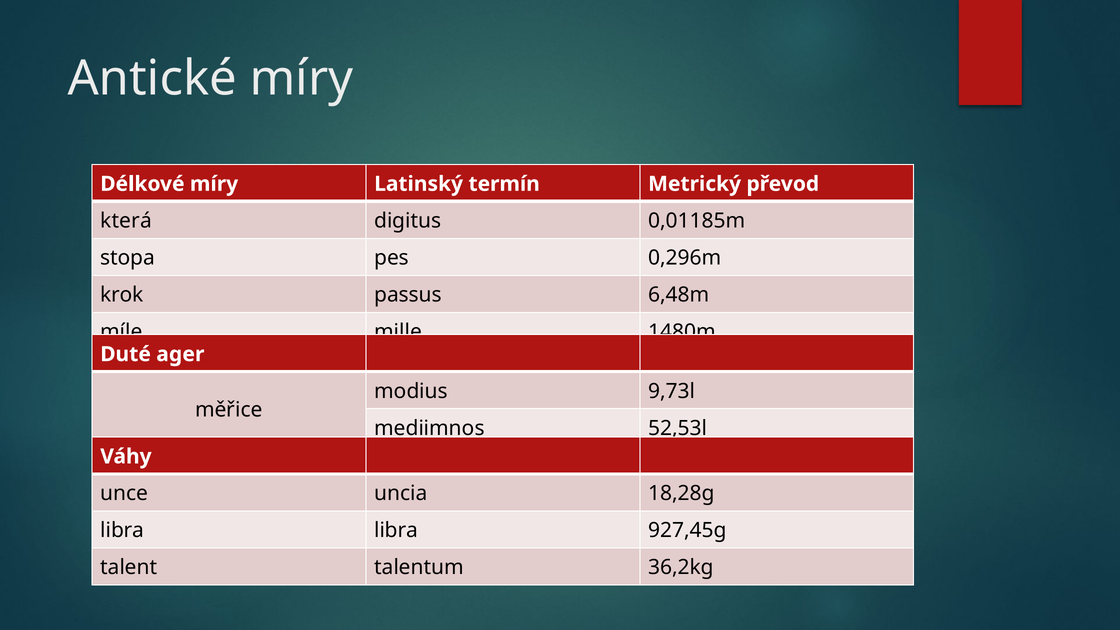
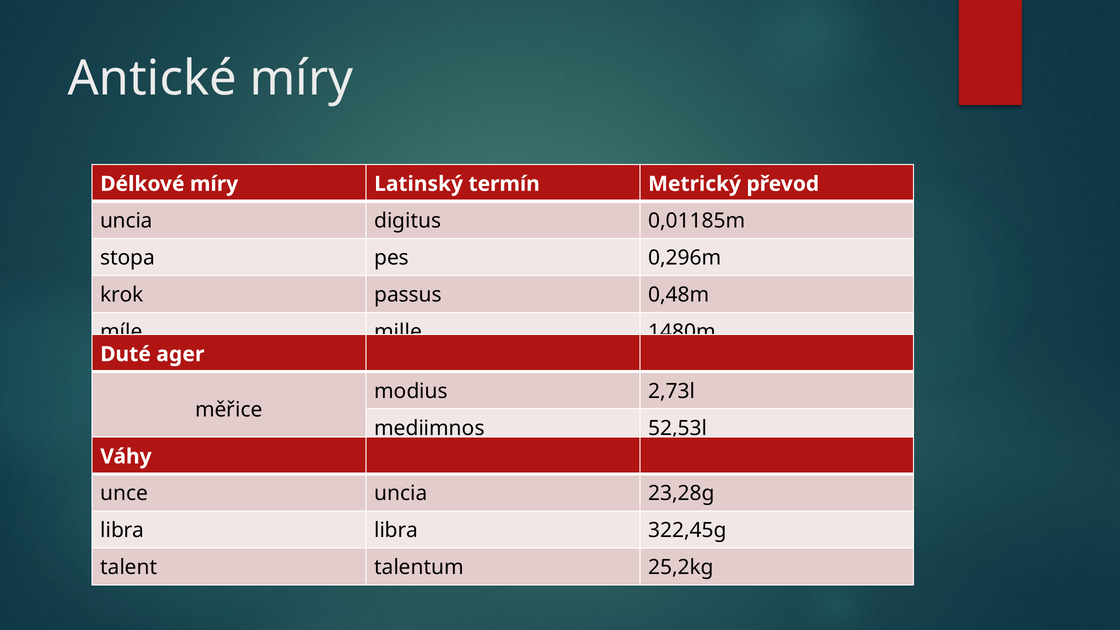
která: která -> uncia (126, 221)
6,48m: 6,48m -> 0,48m (679, 295)
9,73l: 9,73l -> 2,73l (672, 391)
18,28g: 18,28g -> 23,28g (681, 493)
927,45g: 927,45g -> 322,45g (687, 530)
36,2kg: 36,2kg -> 25,2kg (681, 567)
